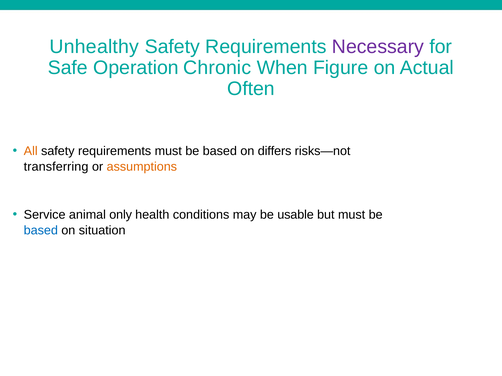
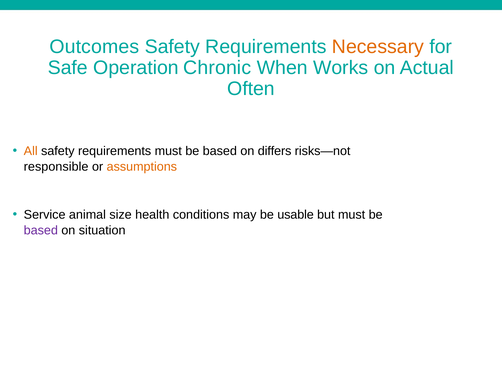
Unhealthy: Unhealthy -> Outcomes (94, 47)
Necessary colour: purple -> orange (378, 47)
Figure: Figure -> Works (341, 68)
transferring: transferring -> responsible (56, 167)
only: only -> size (121, 215)
based colour: blue -> purple (41, 231)
